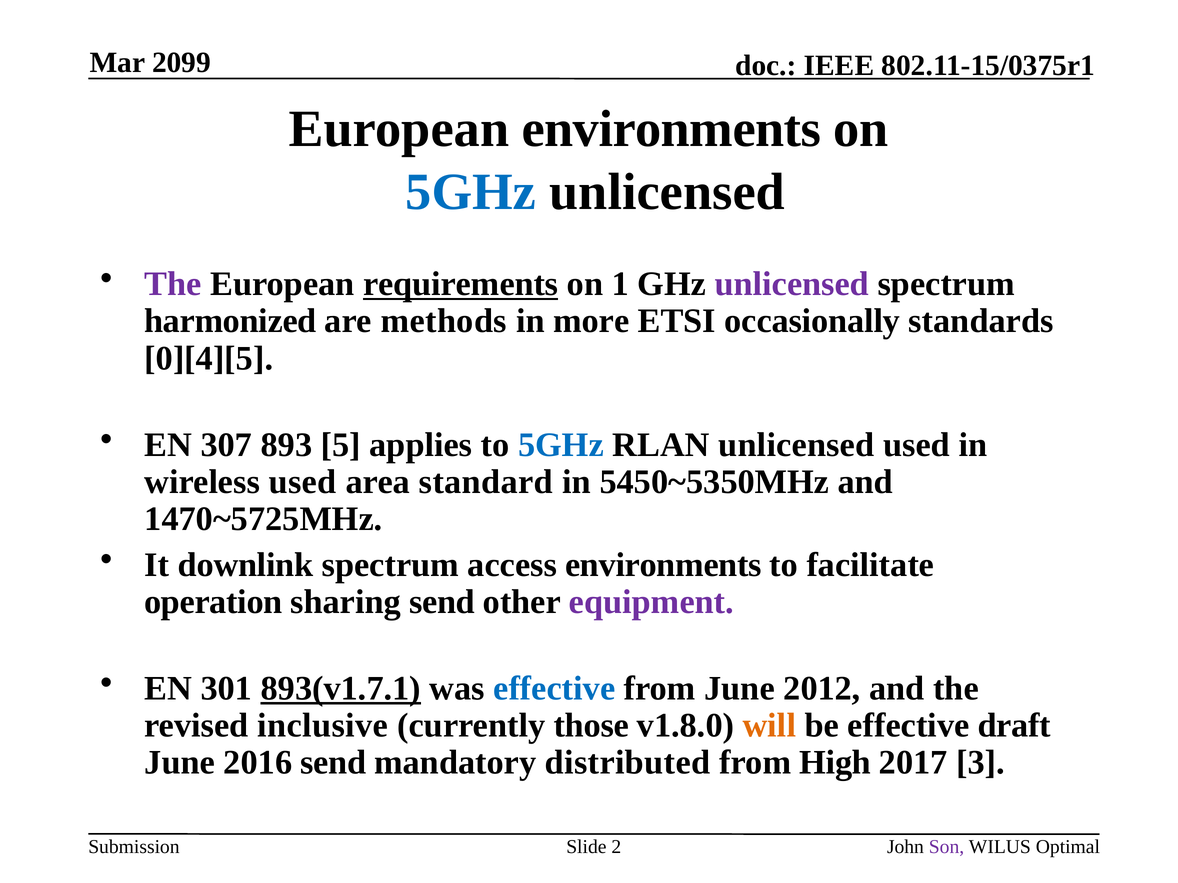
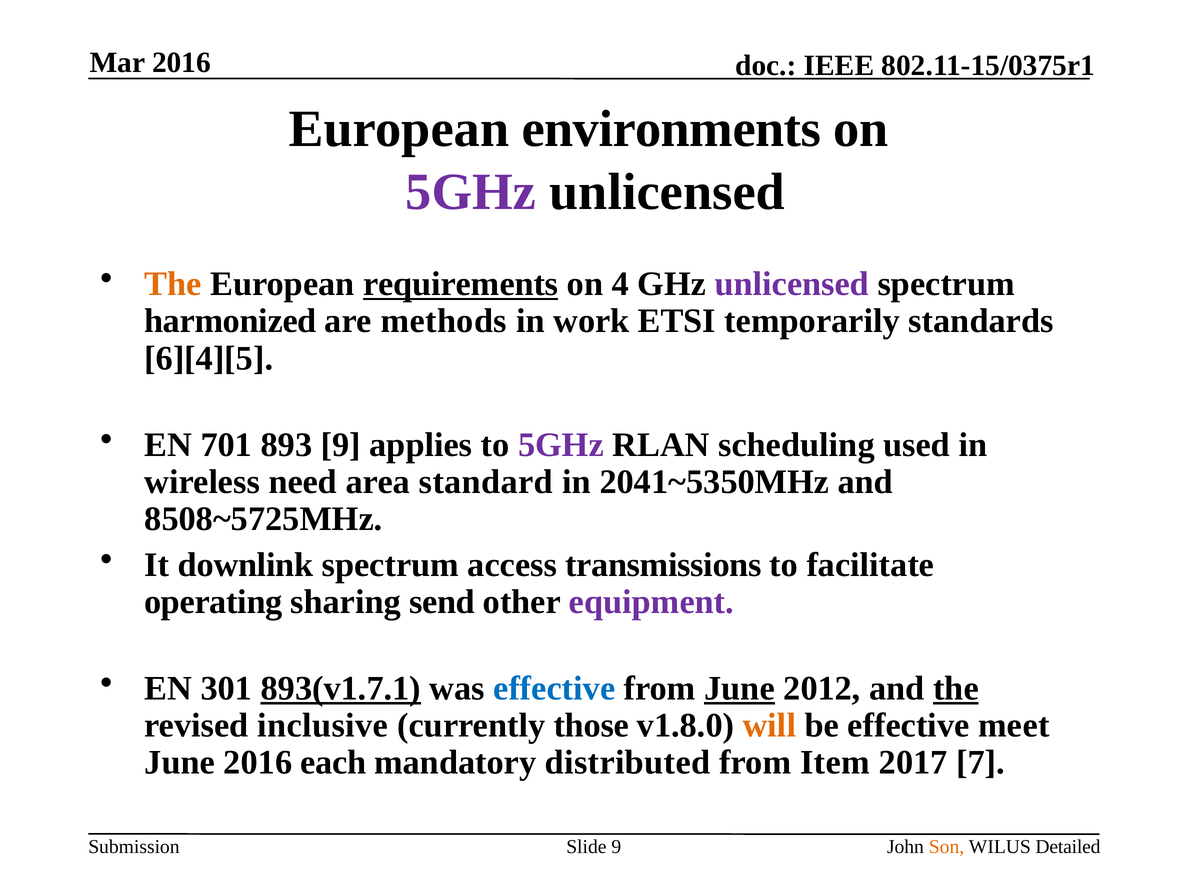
Mar 2099: 2099 -> 2016 (181, 62)
5GHz colour: blue -> purple (471, 192)
The colour: purple -> orange (173, 284)
1: 1 -> 4 (620, 284)
more: more -> work (591, 321)
occasionally: occasionally -> temporarily (812, 321)
0][4][5: 0][4][5 -> 6][4][5 (209, 358)
307: 307 -> 701 (226, 445)
893 5: 5 -> 9 (341, 445)
5GHz colour: blue -> purple (561, 445)
RLAN unlicensed: unlicensed -> scheduling (796, 445)
wireless used: used -> need (303, 482)
5450~5350MHz: 5450~5350MHz -> 2041~5350MHz (714, 482)
1470~5725MHz: 1470~5725MHz -> 8508~5725MHz (263, 519)
access environments: environments -> transmissions (663, 565)
operation: operation -> operating (213, 602)
June underline: none -> present (739, 689)
the underline: none -> present (956, 689)
draft: draft -> meet (1014, 726)
2016 send: send -> each (333, 763)
High: High -> Item (835, 763)
3: 3 -> 7 (980, 763)
Slide 2: 2 -> 9 (616, 847)
Son colour: purple -> orange (947, 847)
Optimal: Optimal -> Detailed (1068, 847)
